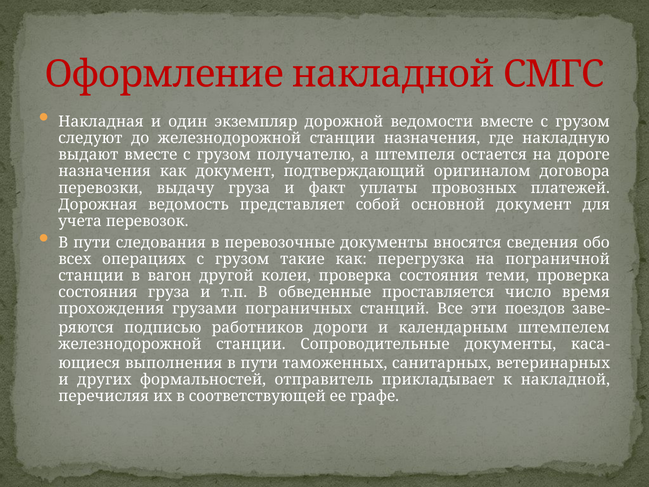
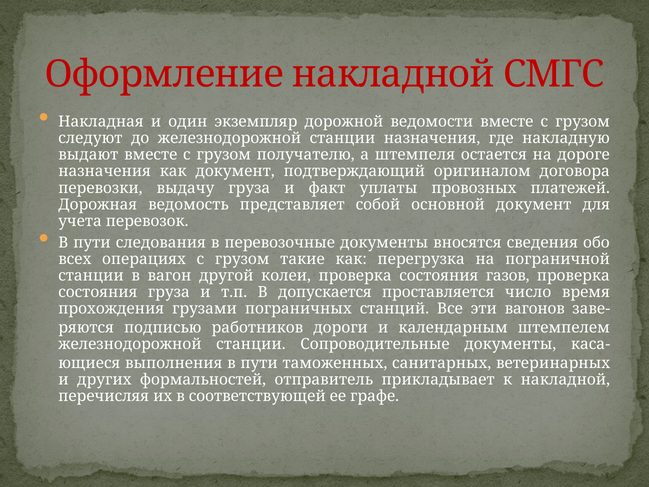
теми: теми -> газов (508, 275)
обведенные: обведенные -> допускается (325, 292)
поездов: поездов -> вагонов (535, 309)
